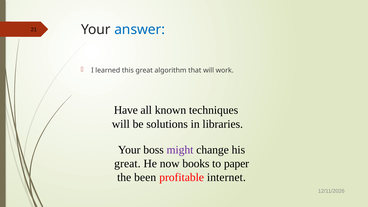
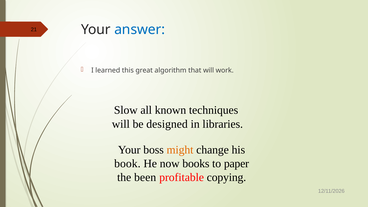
Have: Have -> Slow (126, 110)
solutions: solutions -> designed (167, 124)
might colour: purple -> orange (180, 150)
great: great -> book (127, 164)
internet: internet -> copying (226, 177)
